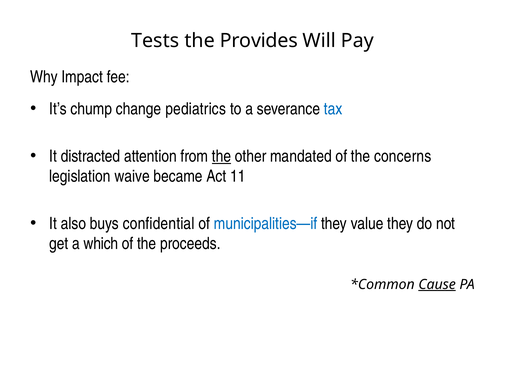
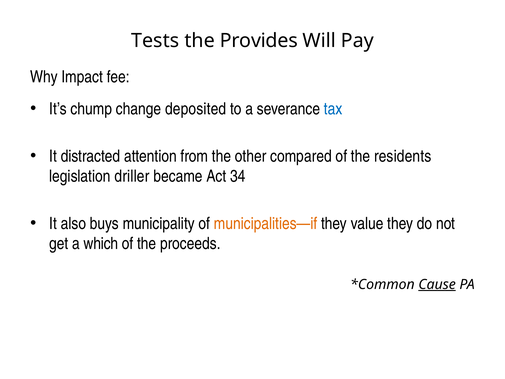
pediatrics: pediatrics -> deposited (196, 109)
the underline: present -> none (222, 156)
mandated: mandated -> compared (301, 156)
concerns: concerns -> residents (403, 156)
waive: waive -> driller (132, 176)
11: 11 -> 34 (238, 176)
confidential: confidential -> municipality (159, 223)
municipalities—if colour: blue -> orange (266, 223)
